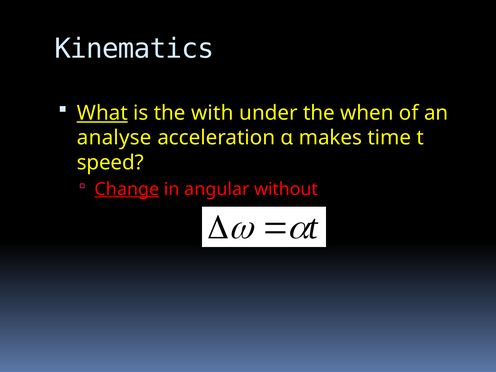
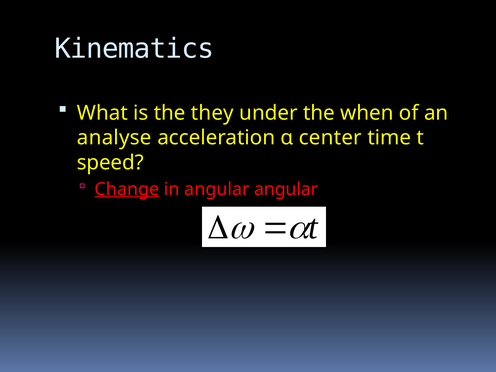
What underline: present -> none (102, 113)
with: with -> they (212, 113)
makes: makes -> center (330, 138)
angular without: without -> angular (286, 189)
